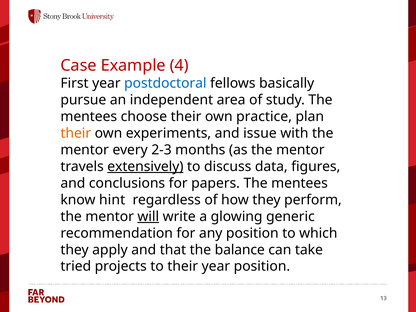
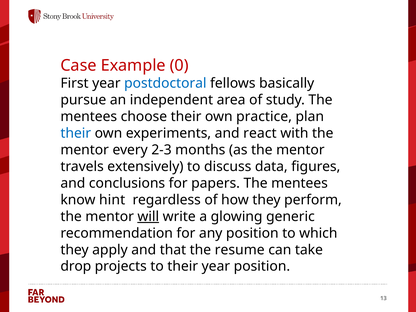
4: 4 -> 0 (179, 66)
their colour: orange -> blue (76, 133)
issue: issue -> react (260, 133)
extensively underline: present -> none (145, 167)
balance: balance -> resume (240, 250)
tried: tried -> drop (76, 266)
